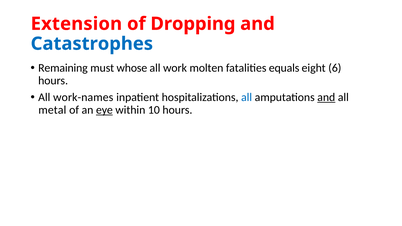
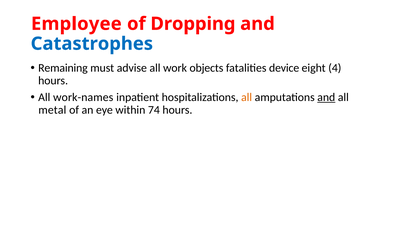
Extension: Extension -> Employee (76, 24)
whose: whose -> advise (132, 68)
molten: molten -> objects (206, 68)
equals: equals -> device (284, 68)
6: 6 -> 4 (335, 68)
all colour: blue -> orange (247, 97)
eye underline: present -> none (104, 110)
10: 10 -> 74 (154, 110)
